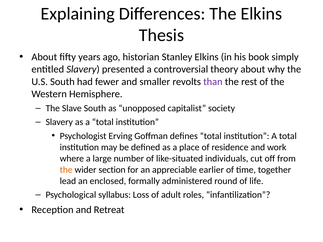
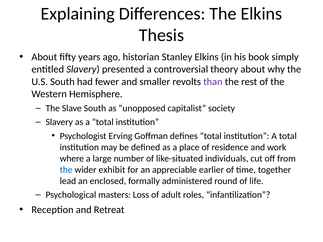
the colour: orange -> blue (66, 170)
section: section -> exhibit (112, 170)
syllabus: syllabus -> masters (115, 195)
